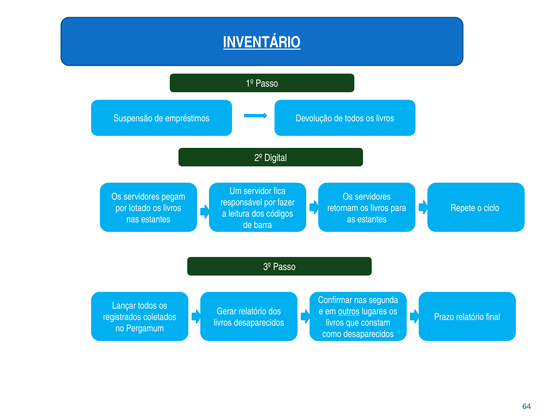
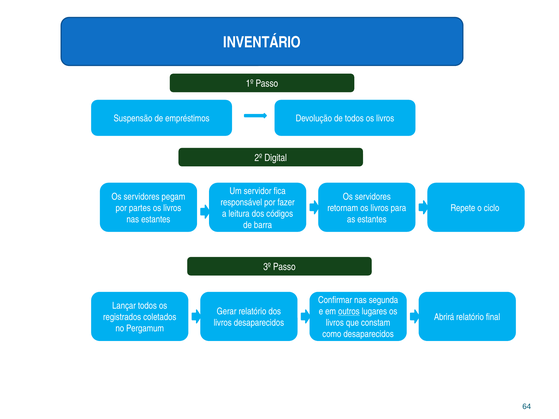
INVENTÁRIO underline: present -> none (262, 43)
lotado: lotado -> partes (140, 208)
Prazo: Prazo -> Abrirá (444, 317)
